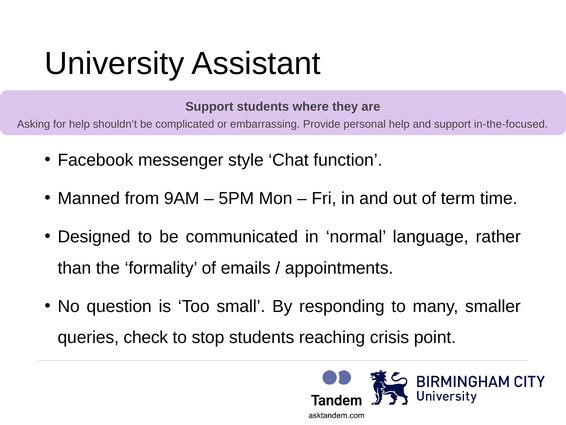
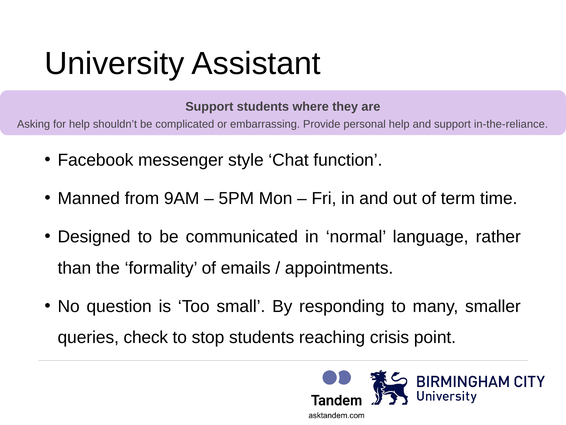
in-the-focused: in-the-focused -> in-the-reliance (511, 124)
